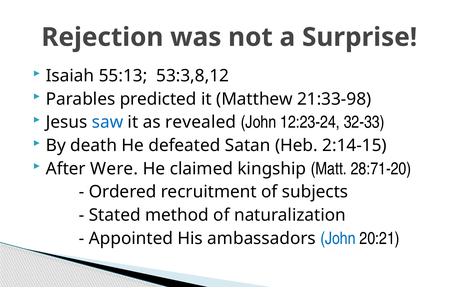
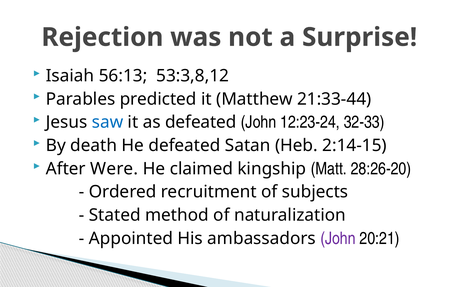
55:13: 55:13 -> 56:13 (123, 76)
21:33-98: 21:33-98 -> 21:33-44 (334, 99)
as revealed: revealed -> defeated (201, 122)
28:71-20: 28:71-20 -> 28:26-20 (381, 169)
John colour: blue -> purple (338, 238)
